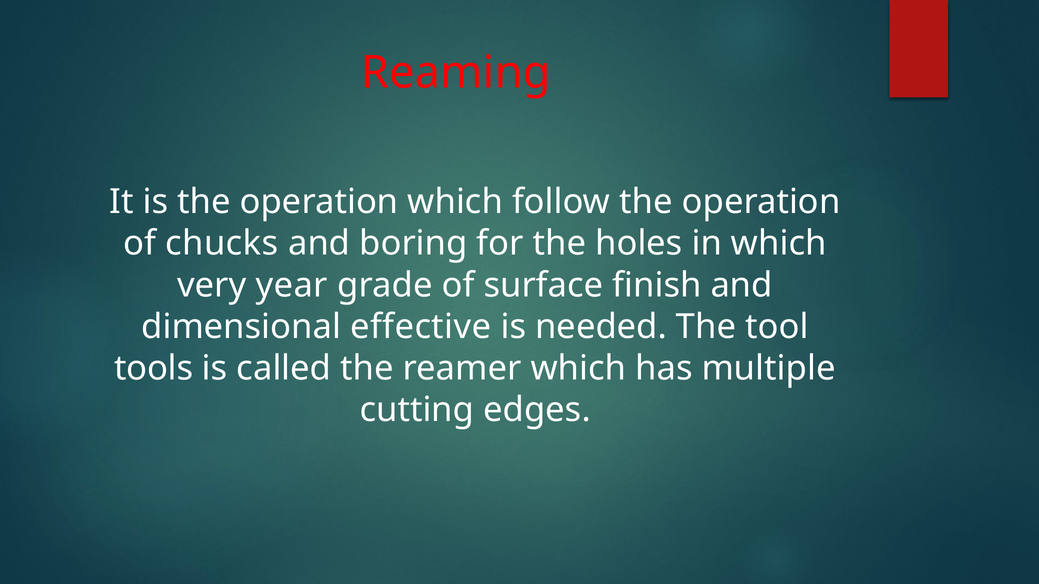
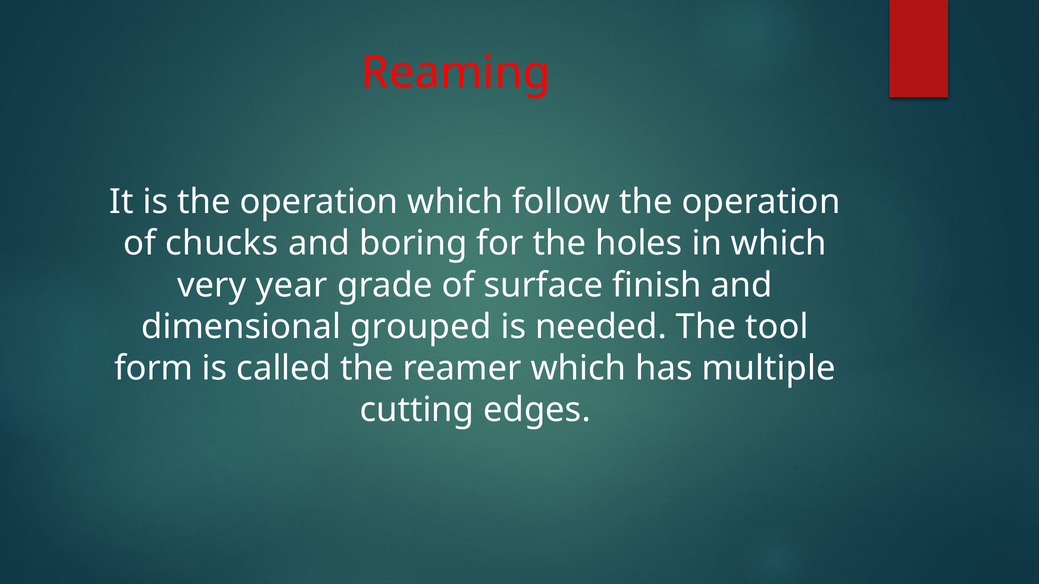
effective: effective -> grouped (421, 327)
tools: tools -> form (154, 368)
